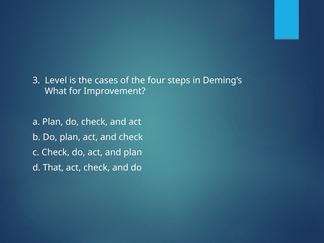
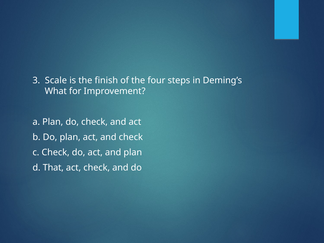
Level: Level -> Scale (56, 80)
cases: cases -> finish (106, 80)
